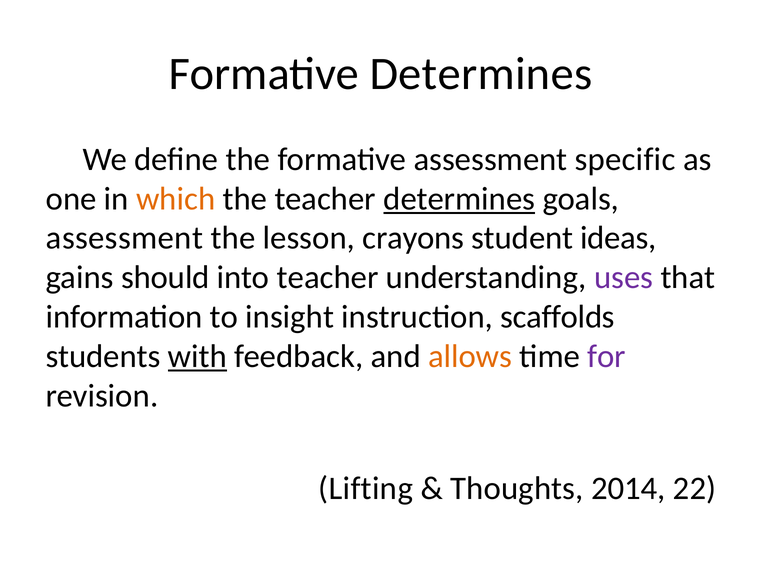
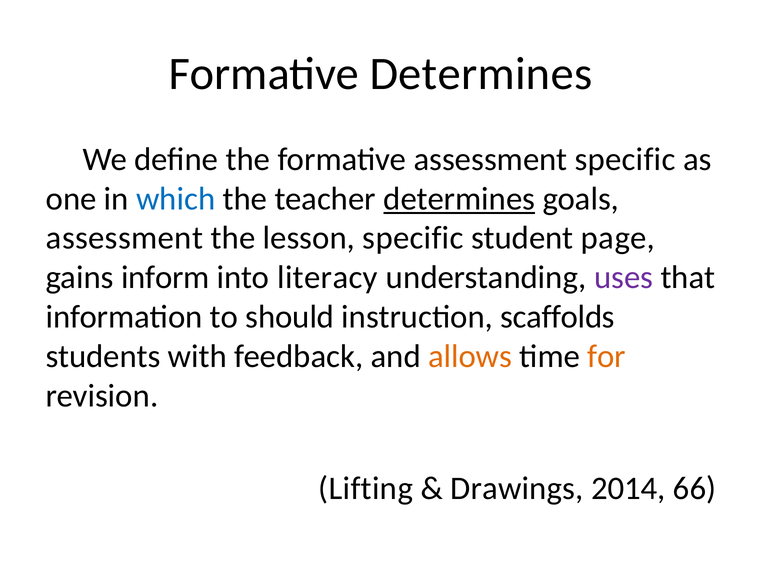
which colour: orange -> blue (176, 199)
lesson crayons: crayons -> specific (413, 238)
ideas: ideas -> page (618, 238)
should: should -> inform (165, 277)
into teacher: teacher -> literacy (328, 277)
insight: insight -> should (290, 317)
with underline: present -> none (197, 356)
for colour: purple -> orange (607, 356)
Thoughts: Thoughts -> Drawings (517, 488)
22: 22 -> 66 (695, 488)
